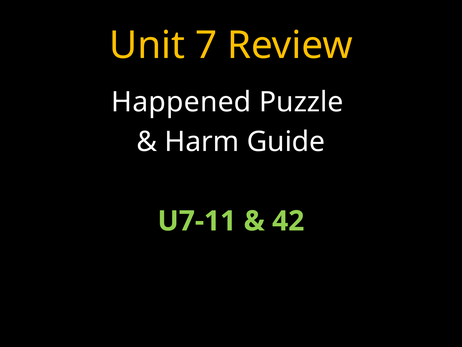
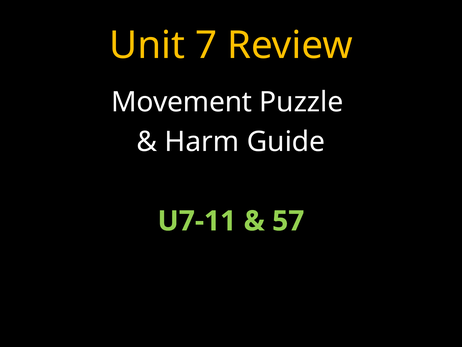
Happened: Happened -> Movement (182, 102)
42: 42 -> 57 (288, 221)
